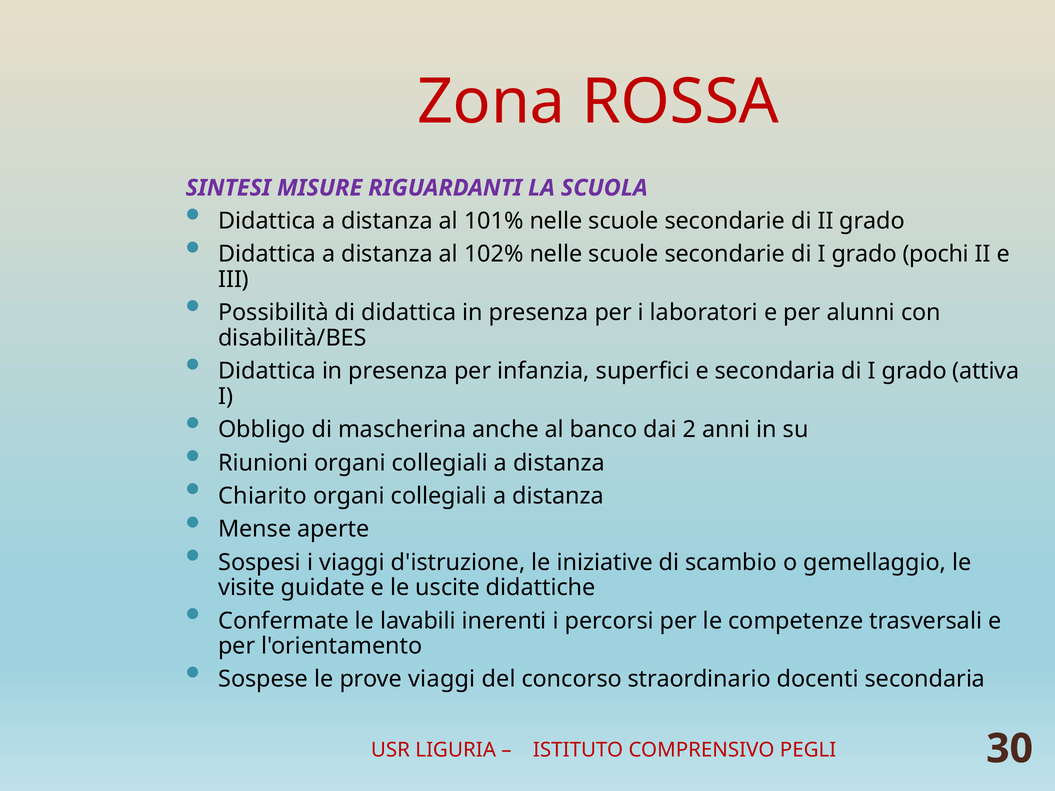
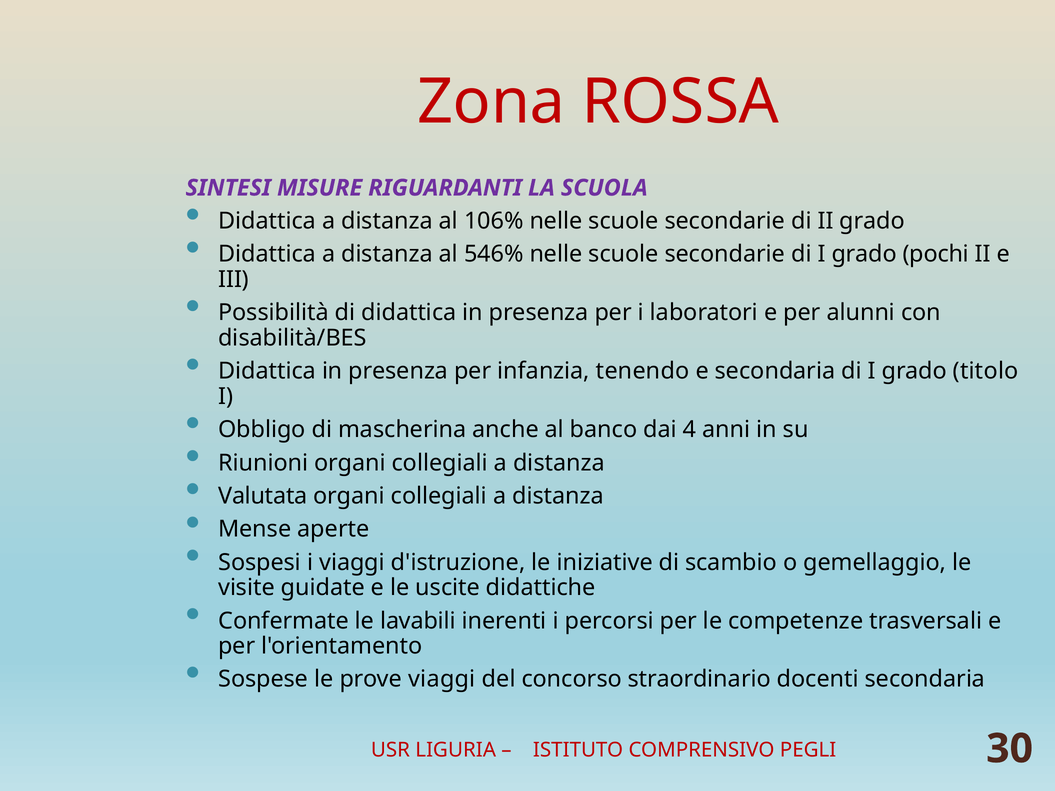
101%: 101% -> 106% (494, 221)
102%: 102% -> 546% (494, 254)
superfici: superfici -> tenendo (643, 371)
attiva: attiva -> titolo (986, 371)
2: 2 -> 4 (689, 430)
Chiarito: Chiarito -> Valutata (263, 496)
